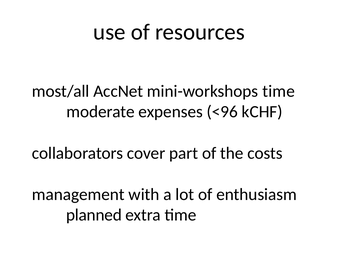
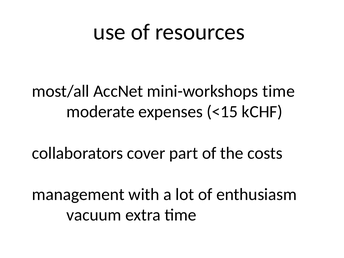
<96: <96 -> <15 (222, 112)
planned: planned -> vacuum (94, 215)
